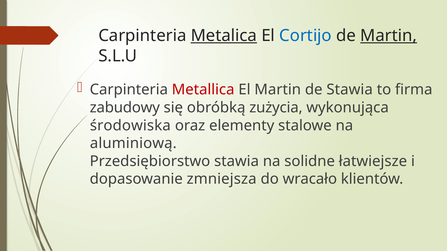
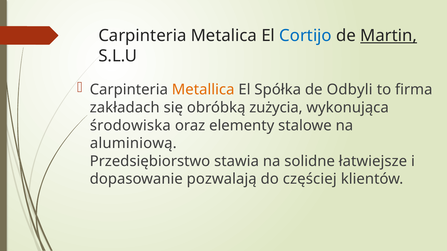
Metalica underline: present -> none (224, 36)
Metallica colour: red -> orange (203, 90)
El Martin: Martin -> Spółka (278, 90)
de Stawia: Stawia -> Odbyli (350, 90)
zabudowy: zabudowy -> zakładach (125, 108)
zmniejsza: zmniejsza -> pozwalają (222, 179)
wracało: wracało -> częściej (310, 179)
